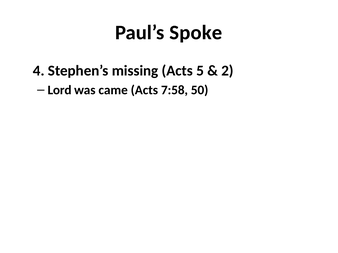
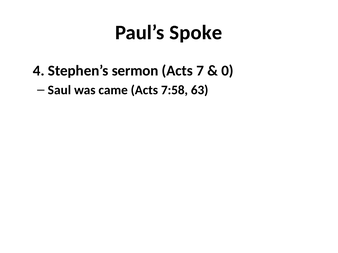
missing: missing -> sermon (135, 71)
5: 5 -> 7 (200, 71)
2: 2 -> 0 (227, 71)
Lord: Lord -> Saul (59, 90)
50: 50 -> 63 (200, 90)
